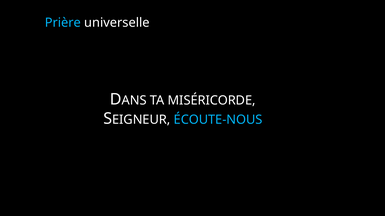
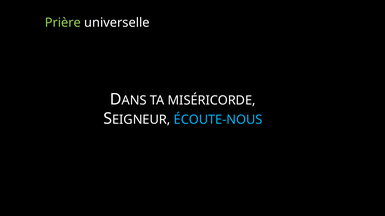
Prière colour: light blue -> light green (63, 23)
